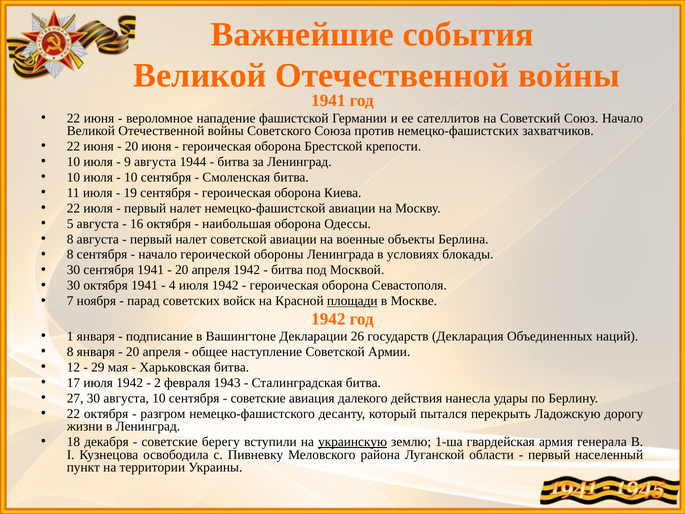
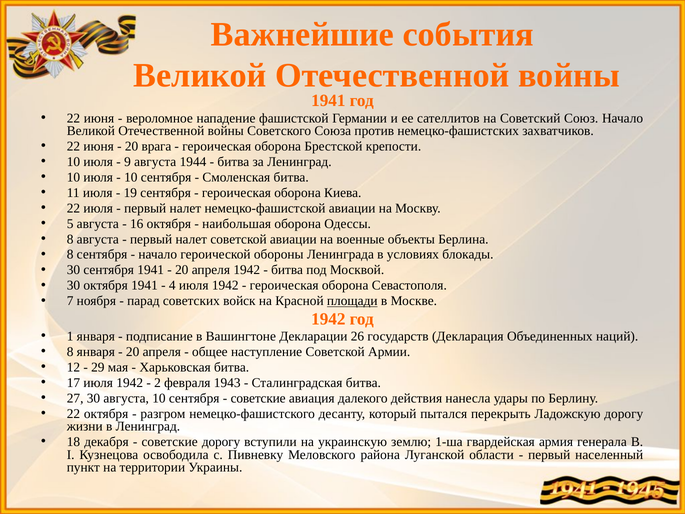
20 июня: июня -> врага (156, 146)
советские берегу: берегу -> дорогу (221, 442)
украинскую underline: present -> none (353, 442)
